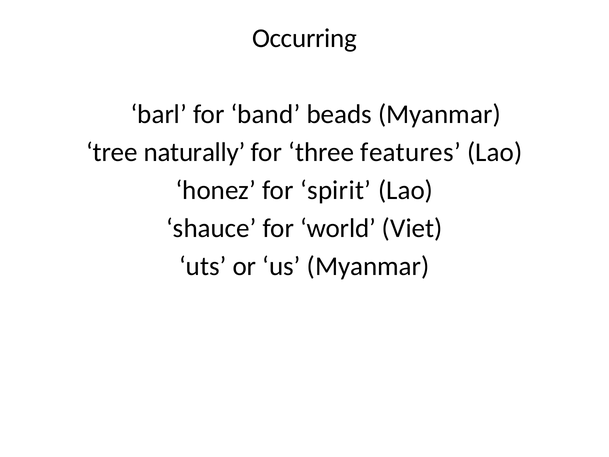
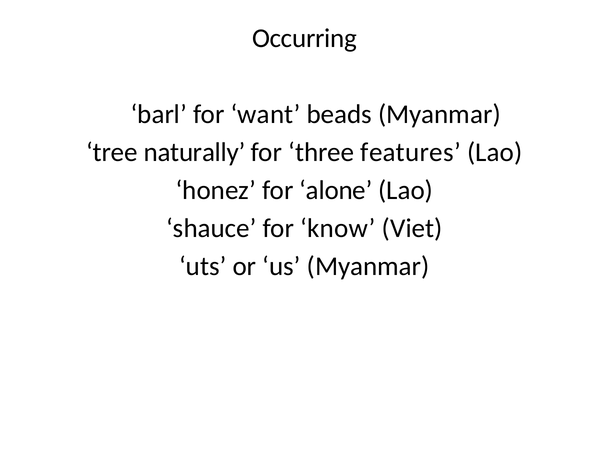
band: band -> want (265, 114)
spirit: spirit -> alone (336, 190)
world: world -> know (338, 228)
